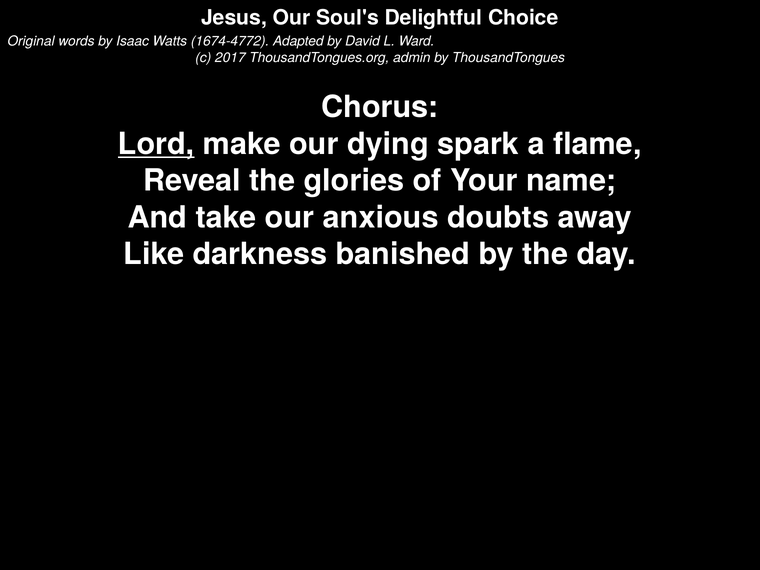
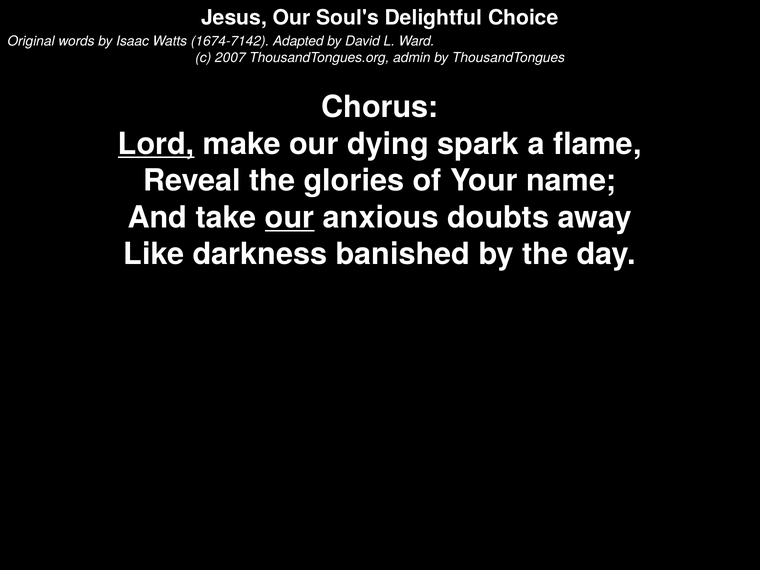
1674-4772: 1674-4772 -> 1674-7142 (230, 41)
2017: 2017 -> 2007 (230, 58)
our underline: none -> present (290, 218)
